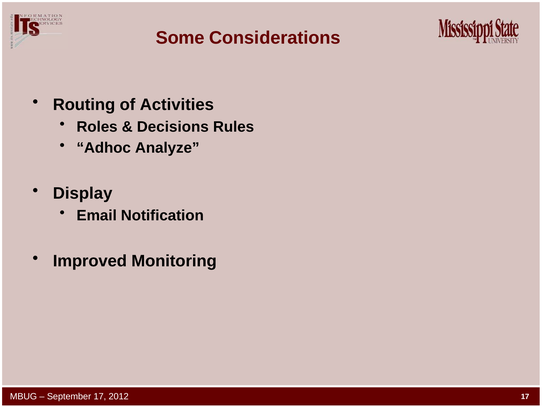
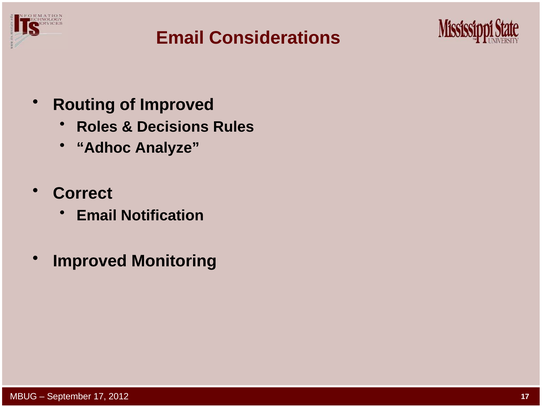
Some: Some -> Email (180, 38)
of Activities: Activities -> Improved (177, 105)
Display: Display -> Correct (83, 193)
